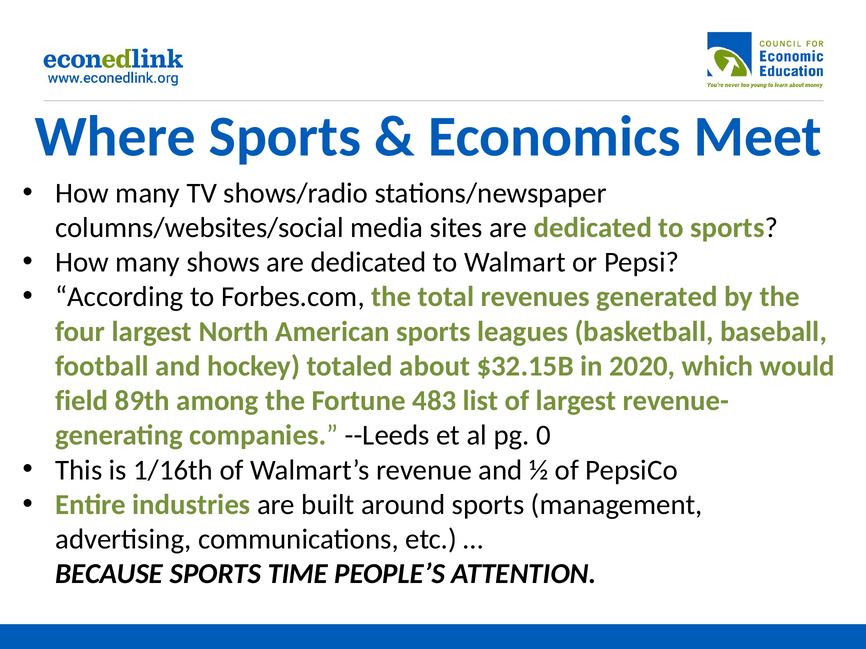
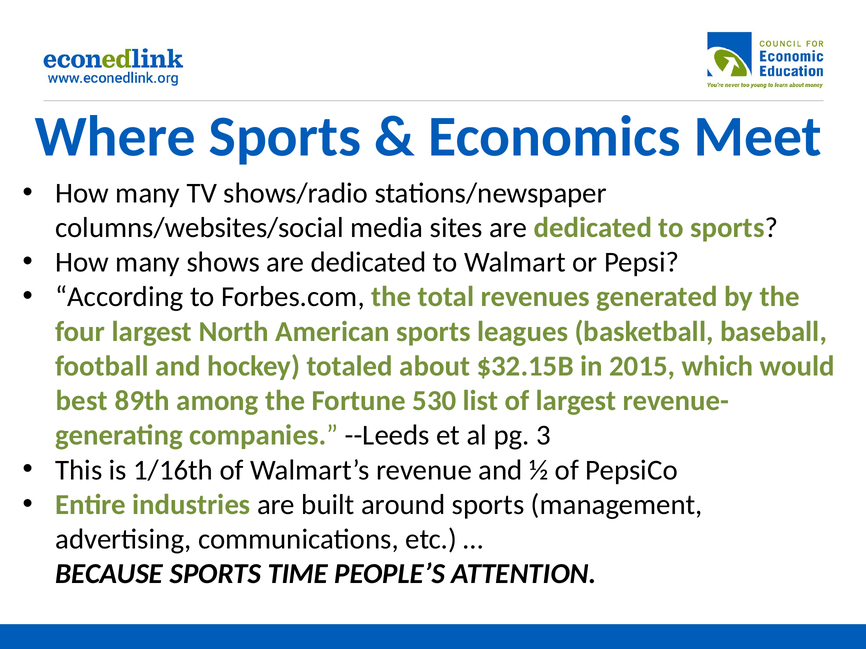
2020: 2020 -> 2015 (642, 366)
field: field -> best (82, 401)
483: 483 -> 530 (434, 401)
0: 0 -> 3 (543, 436)
